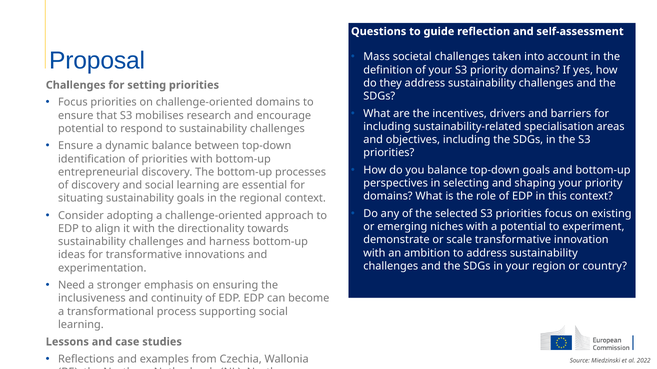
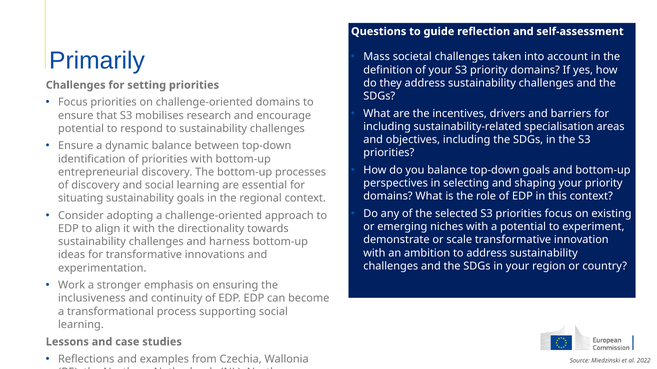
Proposal: Proposal -> Primarily (97, 61)
Need: Need -> Work (72, 286)
